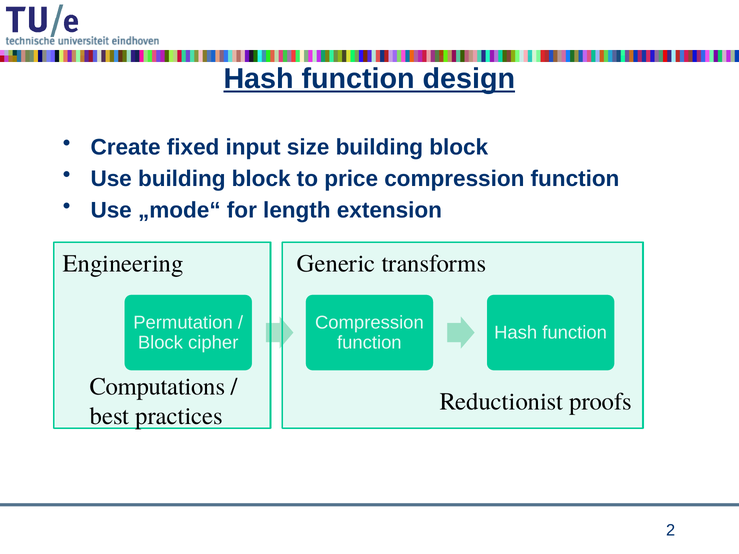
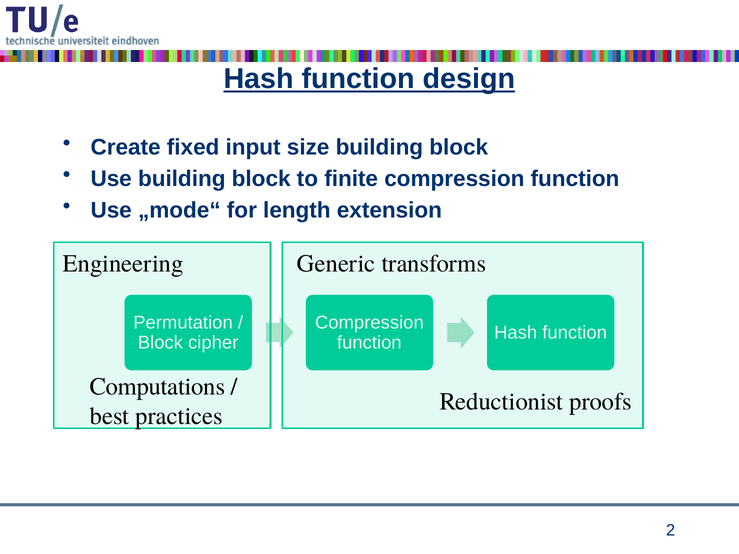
price: price -> finite (351, 179)
